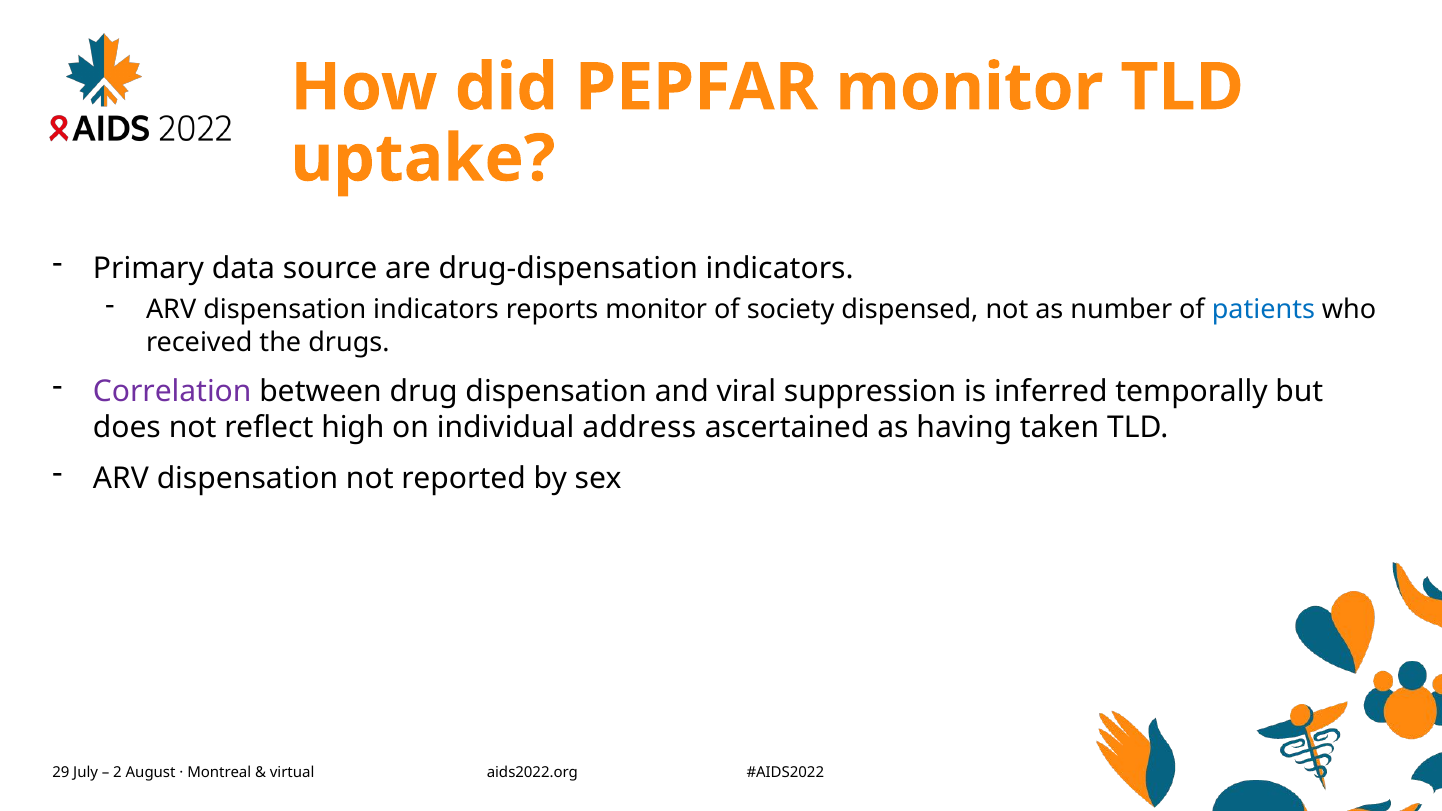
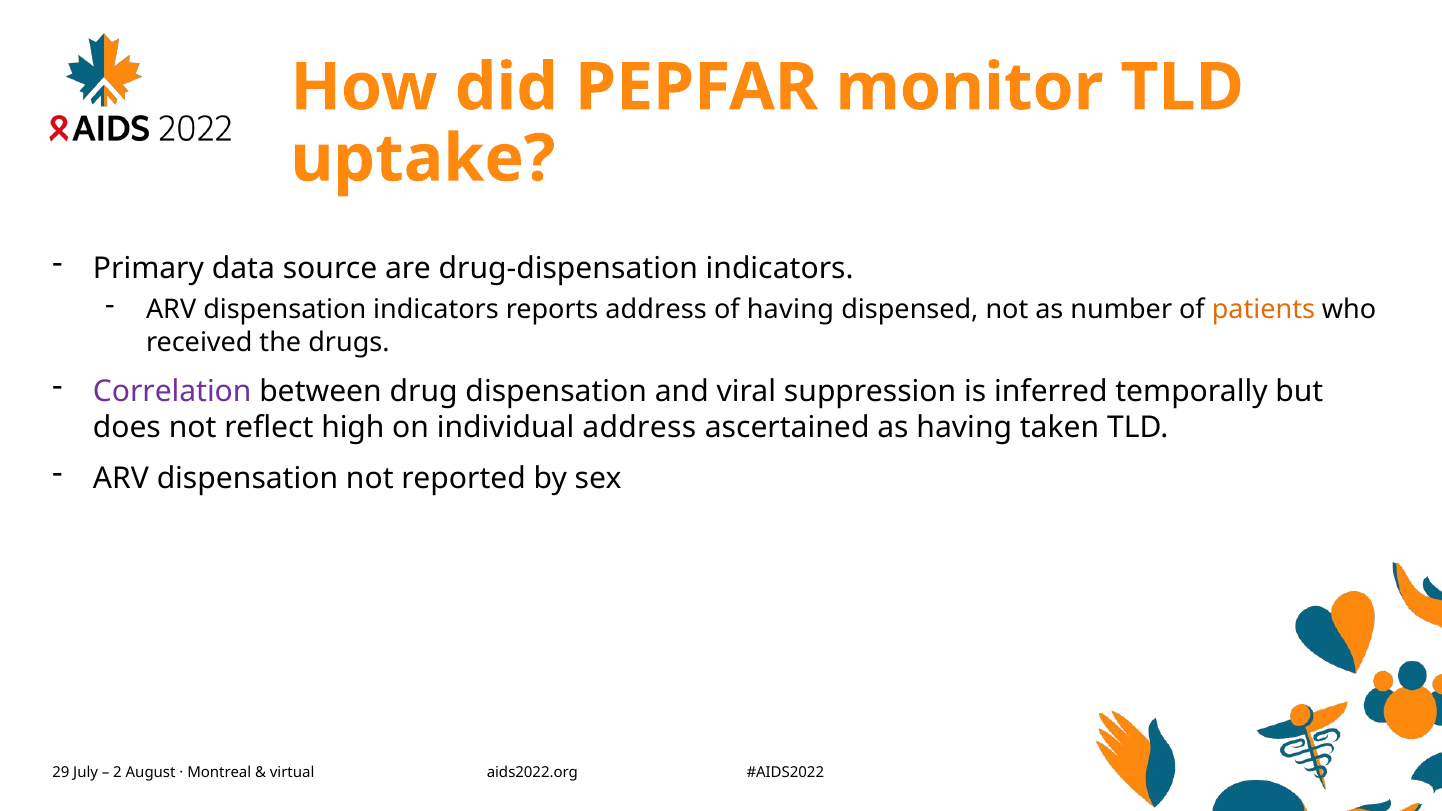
reports monitor: monitor -> address (656, 310)
of society: society -> having (790, 310)
patients colour: blue -> orange (1263, 310)
